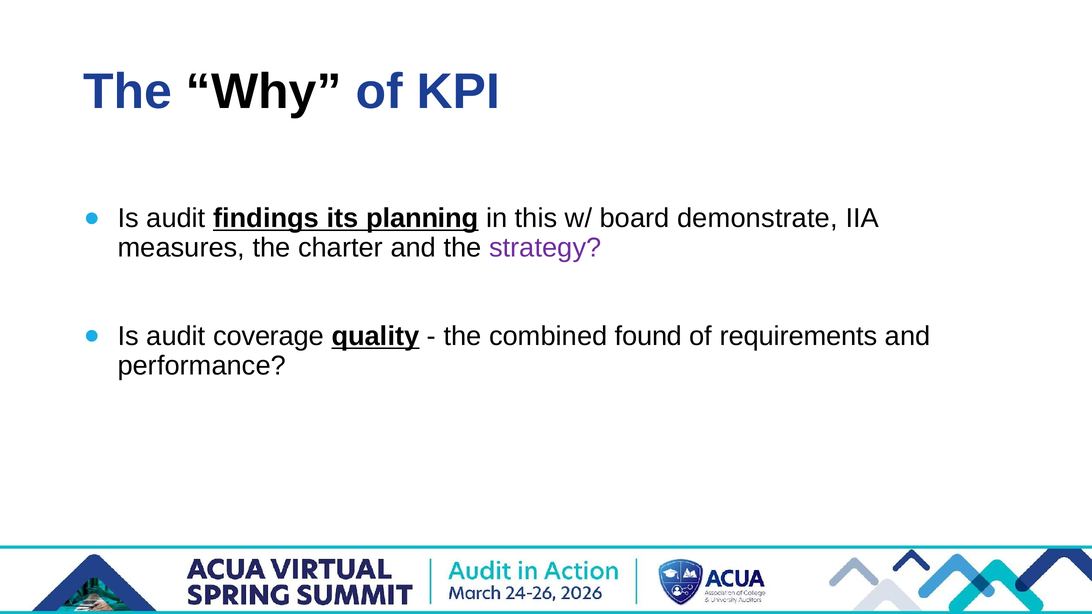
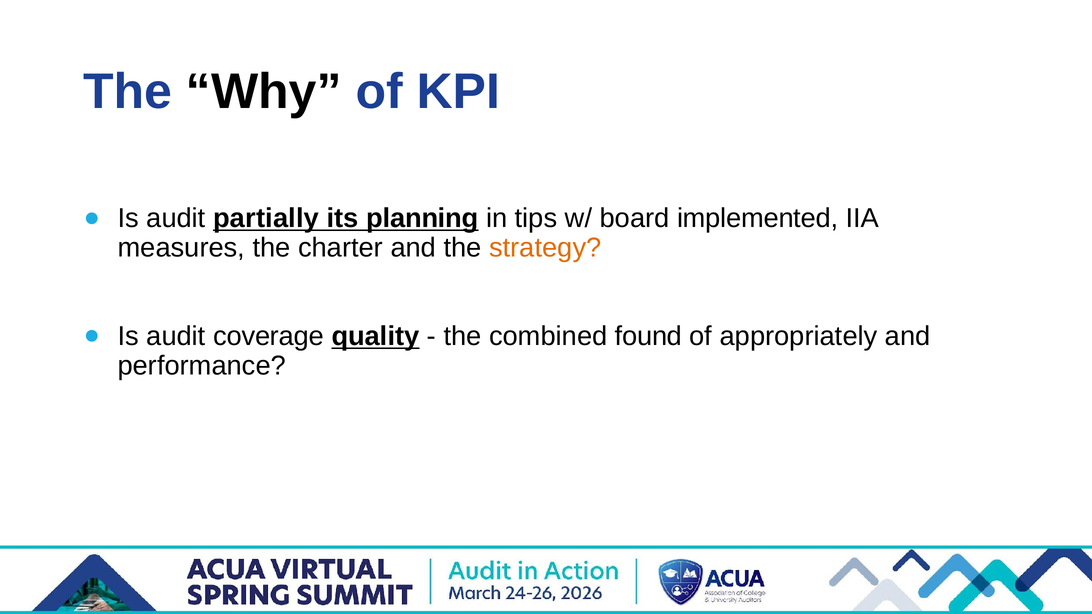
findings: findings -> partially (266, 218)
this: this -> tips (536, 218)
demonstrate: demonstrate -> implemented (758, 218)
strategy colour: purple -> orange (545, 248)
requirements: requirements -> appropriately (799, 336)
